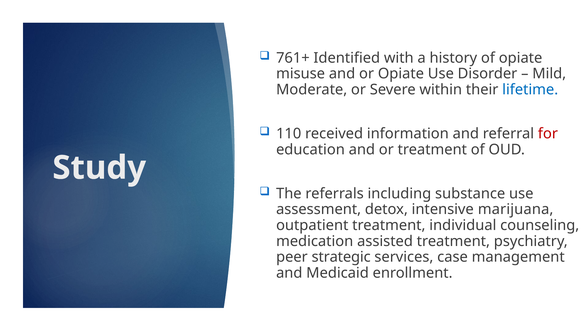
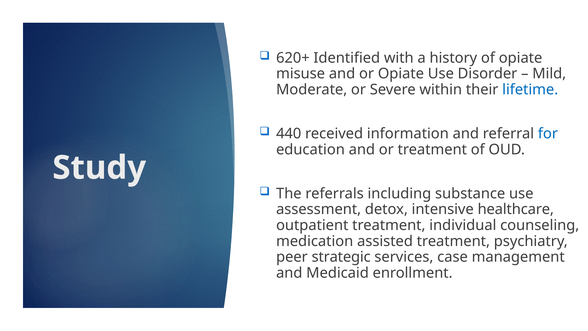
761+: 761+ -> 620+ (293, 58)
110: 110 -> 440 (289, 134)
for colour: red -> blue (548, 134)
marijuana: marijuana -> healthcare (516, 209)
